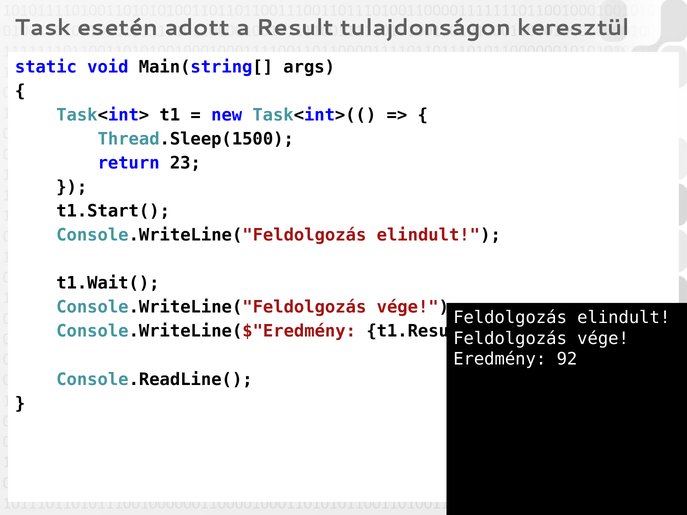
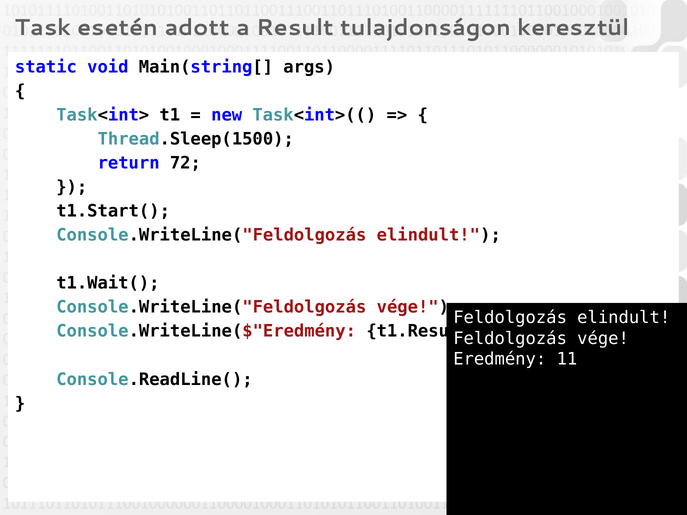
23: 23 -> 72 (185, 163)
92: 92 -> 11 (567, 359)
